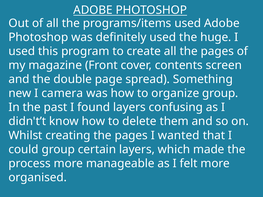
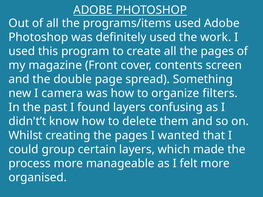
huge: huge -> work (216, 37)
organize group: group -> filters (220, 93)
